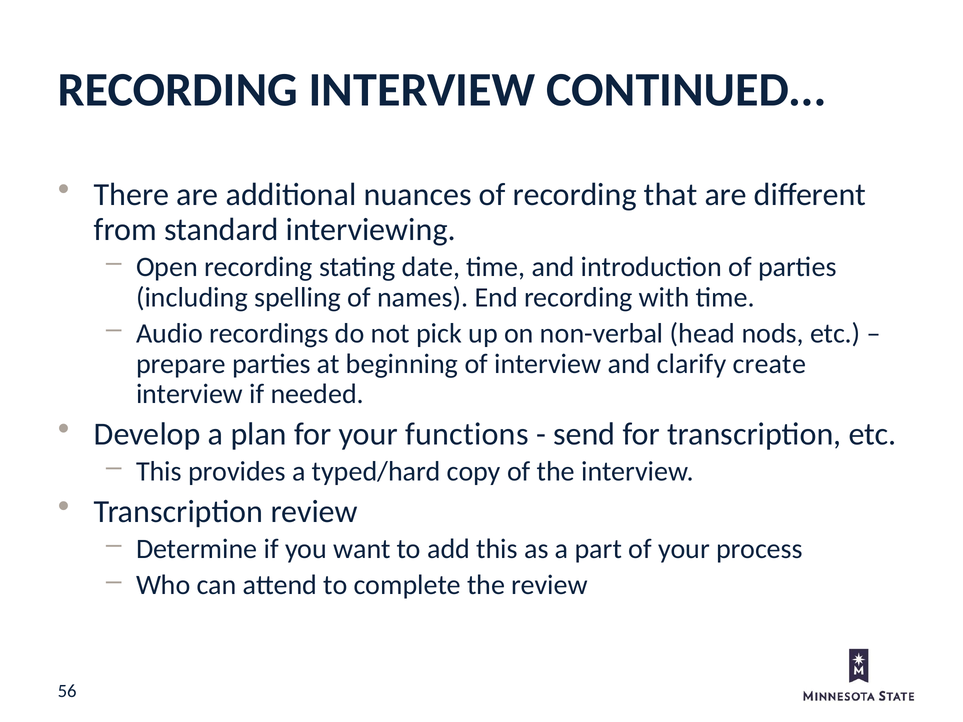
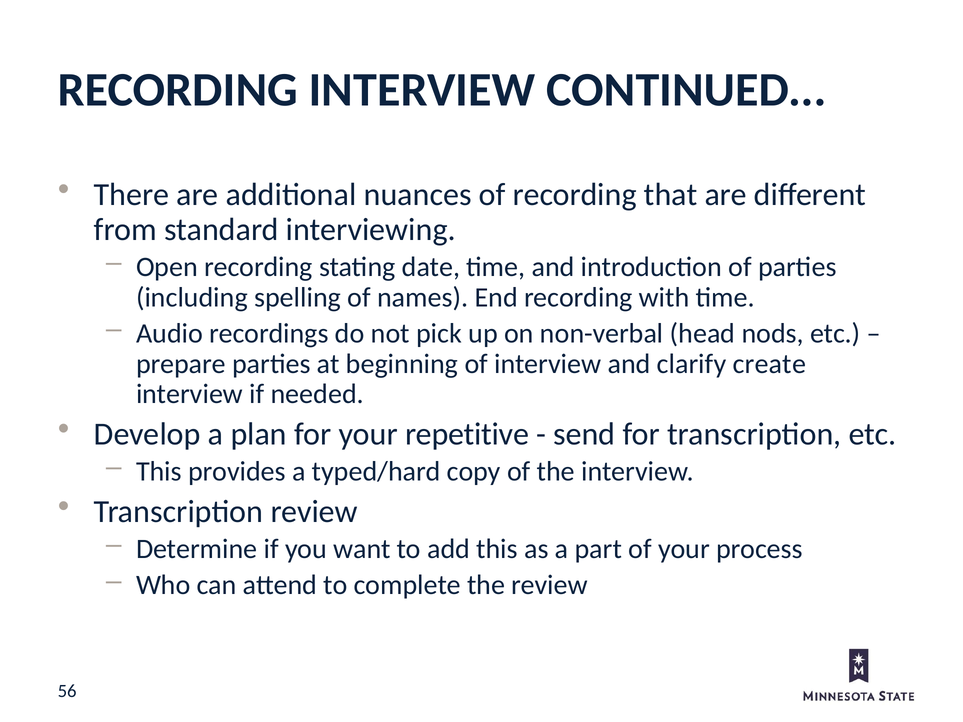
functions: functions -> repetitive (467, 434)
